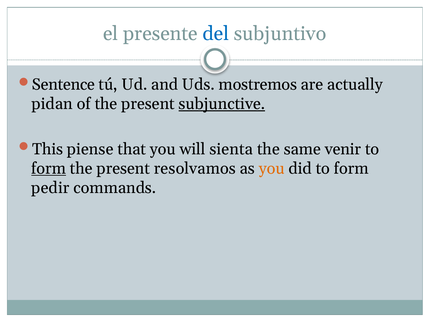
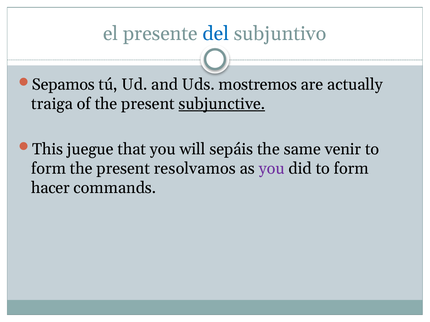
Sentence: Sentence -> Sepamos (63, 85)
pidan: pidan -> traiga (52, 104)
piense: piense -> juegue (90, 149)
sienta: sienta -> sepáis (231, 149)
form underline: present -> none (49, 169)
you colour: orange -> purple (272, 169)
pedir: pedir -> hacer (51, 188)
